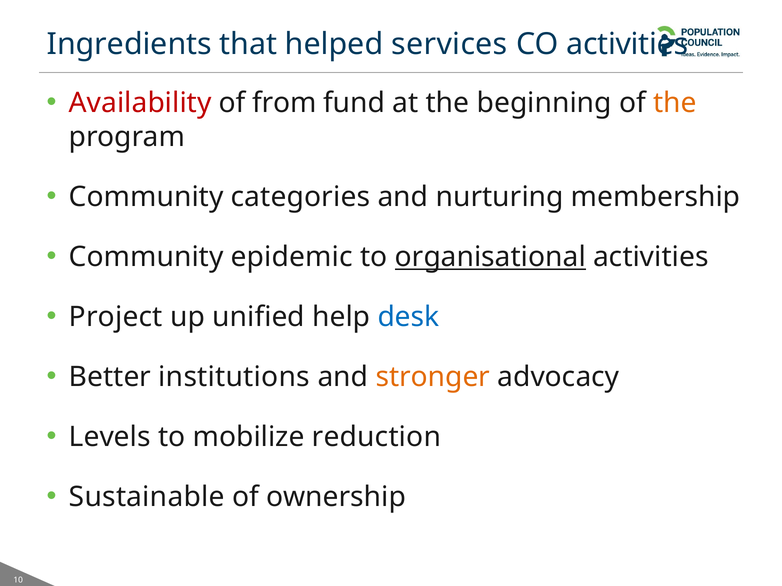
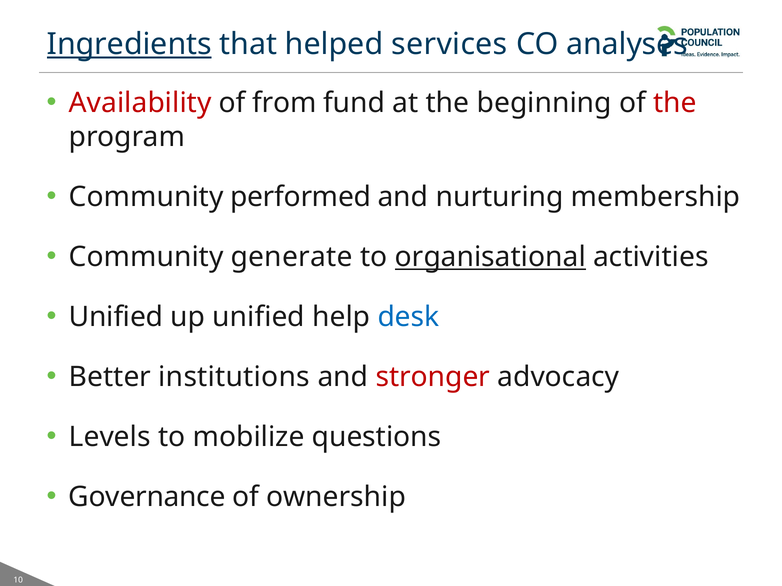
Ingredients underline: none -> present (129, 44)
CO activities: activities -> analyses (627, 44)
the colour: orange -> red (675, 103)
categories: categories -> performed (301, 197)
epidemic: epidemic -> generate (292, 257)
Project: Project -> Unified (116, 317)
stronger colour: orange -> red (433, 377)
reduction: reduction -> questions (377, 437)
Sustainable: Sustainable -> Governance (147, 497)
